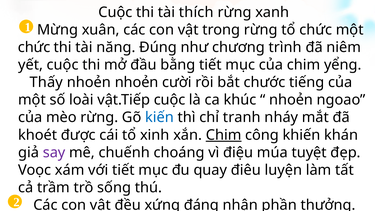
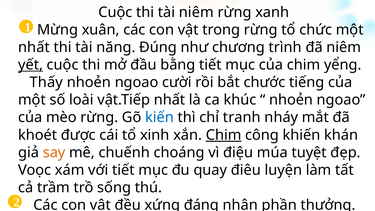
tài thích: thích -> niêm (196, 12)
chức: chức -> nhất (34, 47)
yết underline: none -> present (31, 65)
nhoẻn: nhoẻn -> ngoao (137, 82)
vật.Tiếp cuộc: cuộc -> nhất (170, 100)
say colour: purple -> orange (54, 152)
